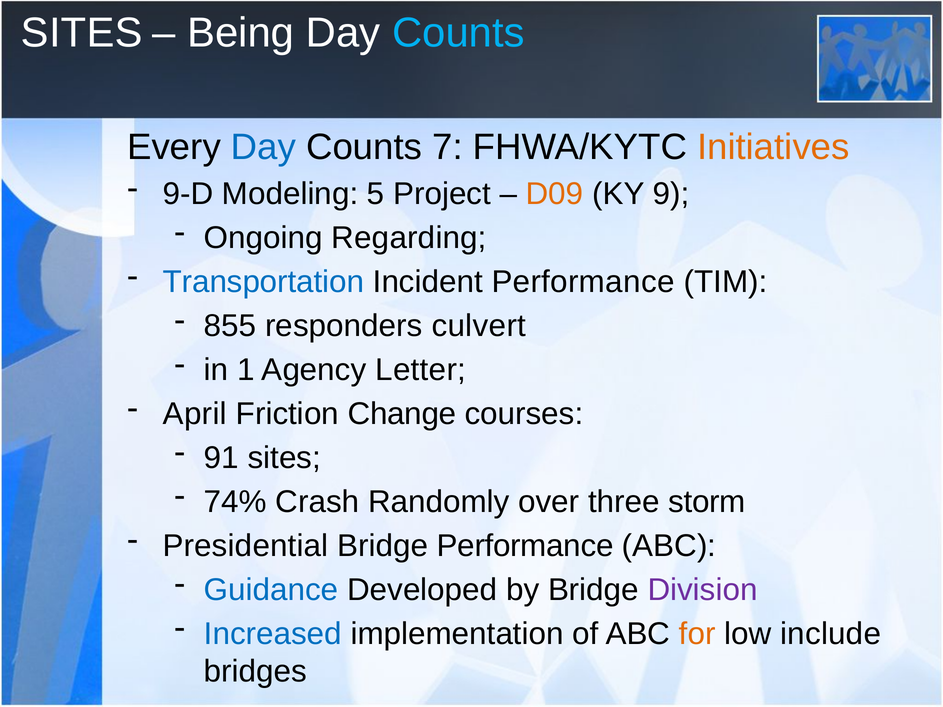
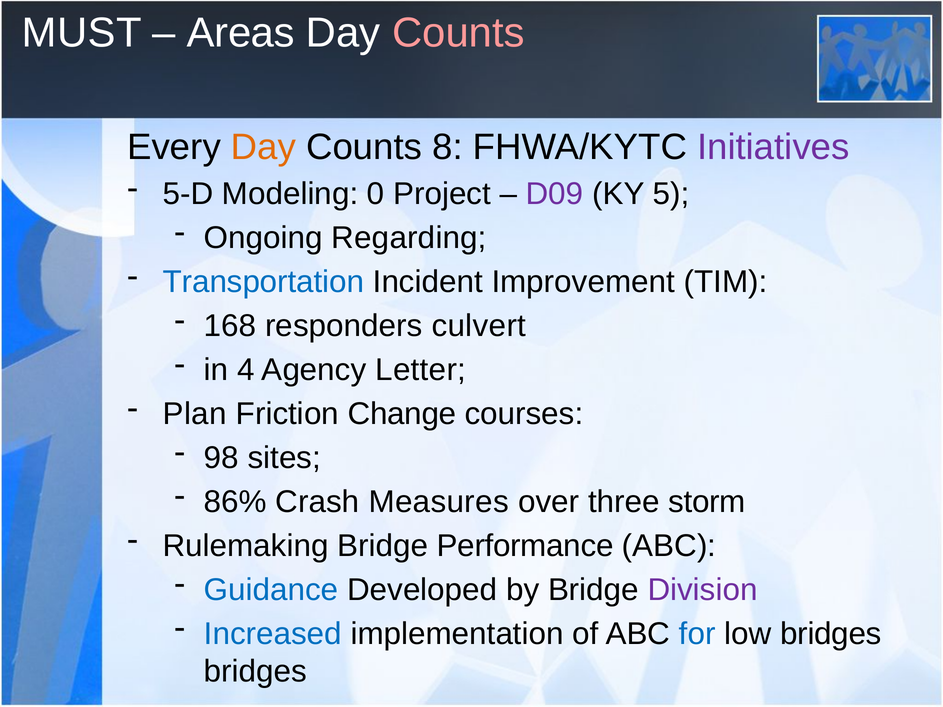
SITES: SITES -> MUST (82, 33)
Being: Being -> Areas (241, 33)
Counts colour: light blue -> pink (458, 33)
Day colour: blue -> orange (264, 147)
7: 7 -> 8 (447, 147)
Initiatives colour: orange -> purple (773, 147)
9-D: 9-D -> 5-D (188, 194)
5: 5 -> 0 (376, 194)
D09 colour: orange -> purple (555, 194)
9: 9 -> 5 (671, 194)
Incident Performance: Performance -> Improvement (583, 282)
855: 855 -> 168 (230, 326)
1: 1 -> 4 (246, 370)
April: April -> Plan (195, 414)
91: 91 -> 98 (221, 458)
74%: 74% -> 86% (235, 502)
Randomly: Randomly -> Measures (439, 502)
Presidential: Presidential -> Rulemaking (246, 546)
for colour: orange -> blue (697, 634)
low include: include -> bridges (831, 634)
